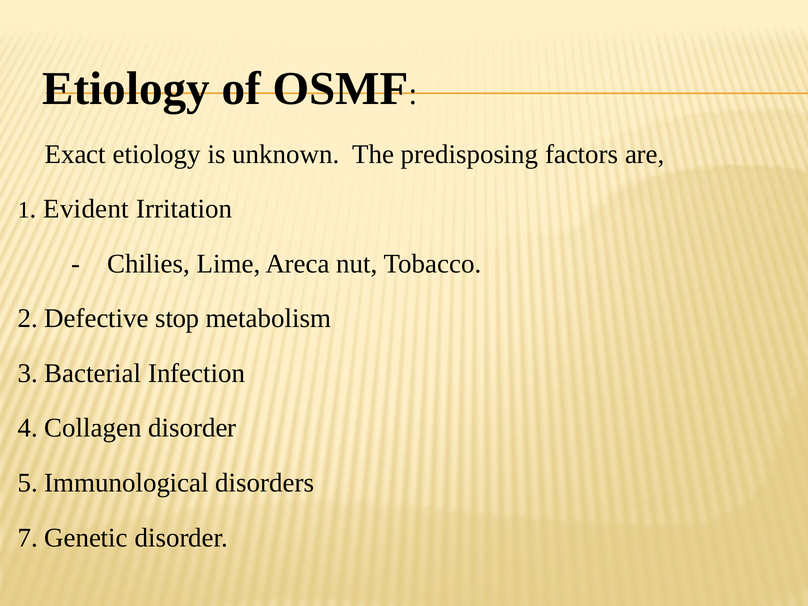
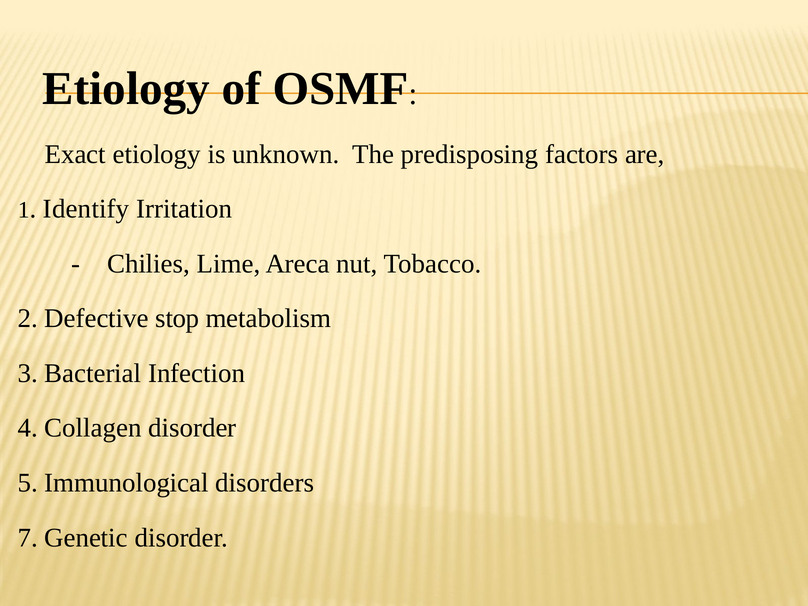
Evident: Evident -> Identify (86, 209)
